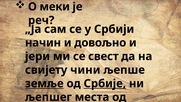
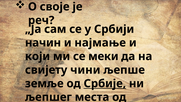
меки: меки -> своје (55, 7)
довољно: довољно -> најмање (100, 43)
јери: јери -> који (38, 56)
свест: свест -> меки (103, 56)
земље underline: present -> none (44, 83)
